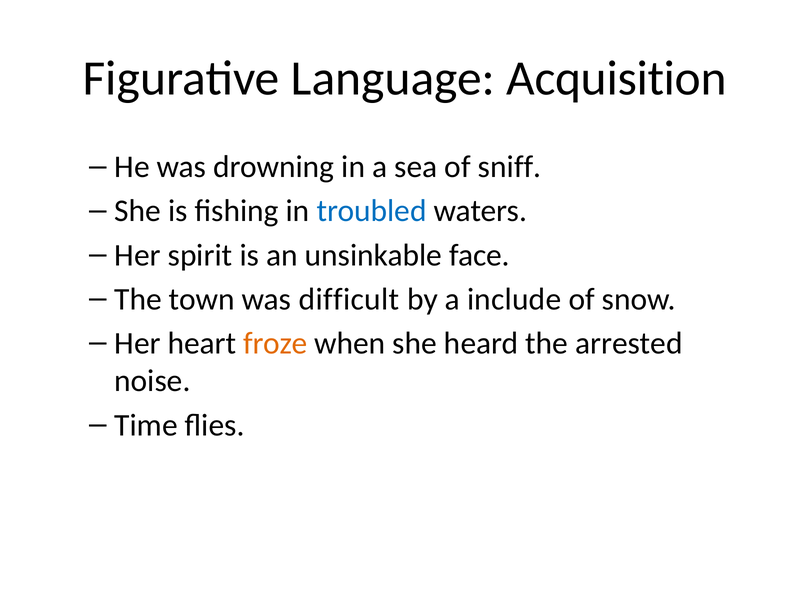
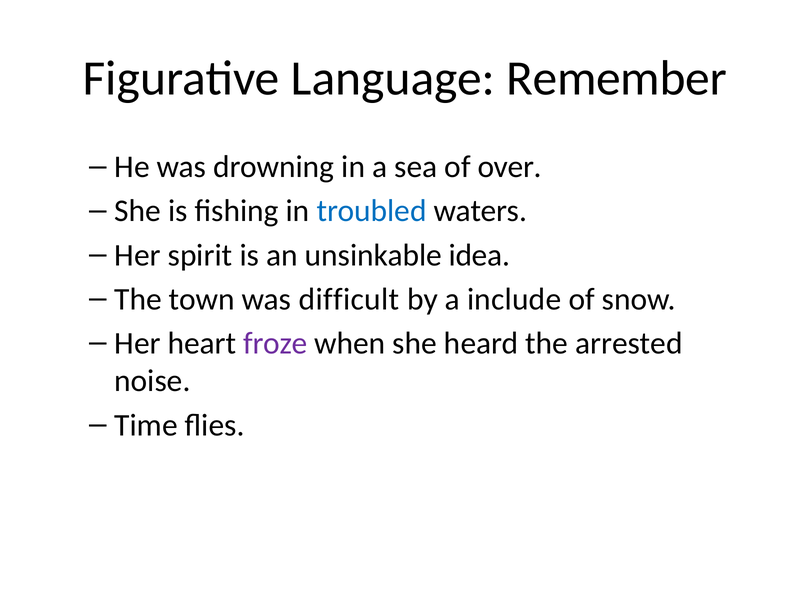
Acquisition: Acquisition -> Remember (617, 78)
sniff: sniff -> over (510, 167)
face: face -> idea (479, 255)
froze colour: orange -> purple (275, 343)
